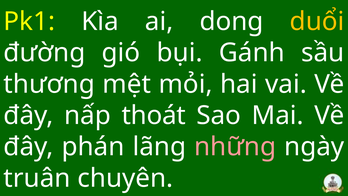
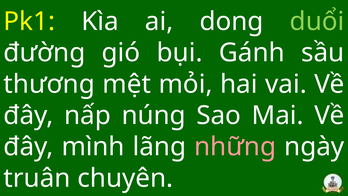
duổi colour: yellow -> light green (317, 21)
thoát: thoát -> núng (154, 115)
phán: phán -> mình (93, 147)
